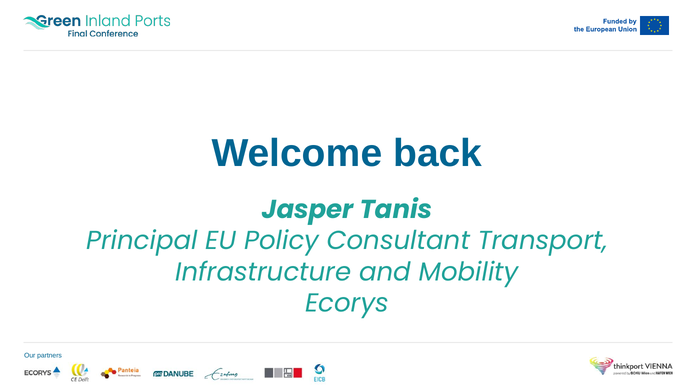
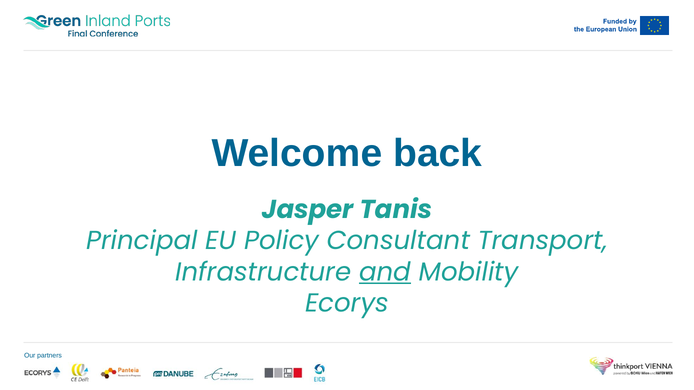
and underline: none -> present (385, 272)
